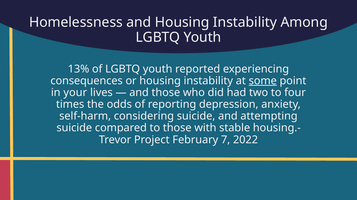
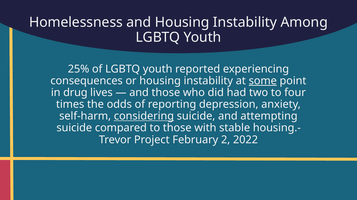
13%: 13% -> 25% (79, 69)
your: your -> drug (75, 93)
considering underline: none -> present (144, 116)
7: 7 -> 2 (226, 140)
